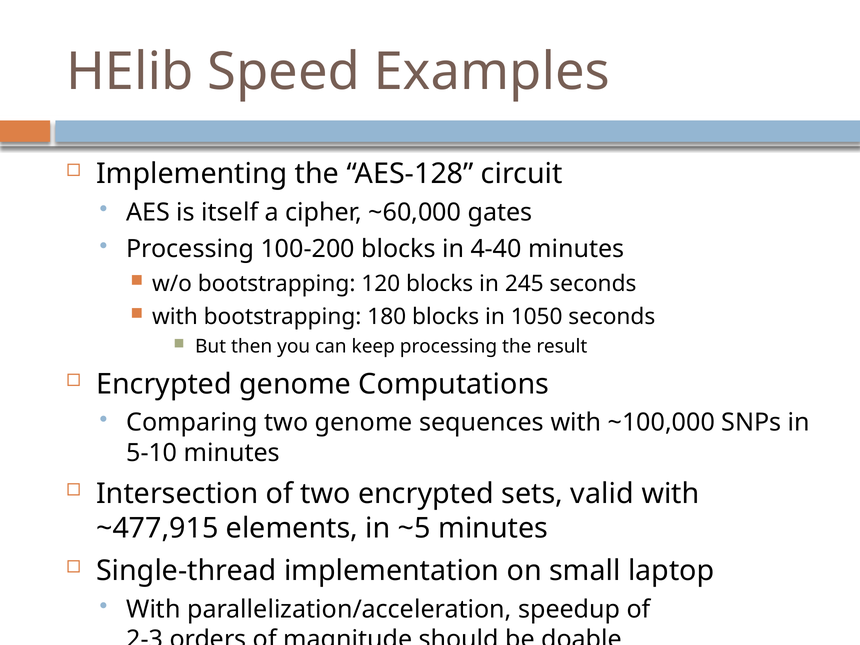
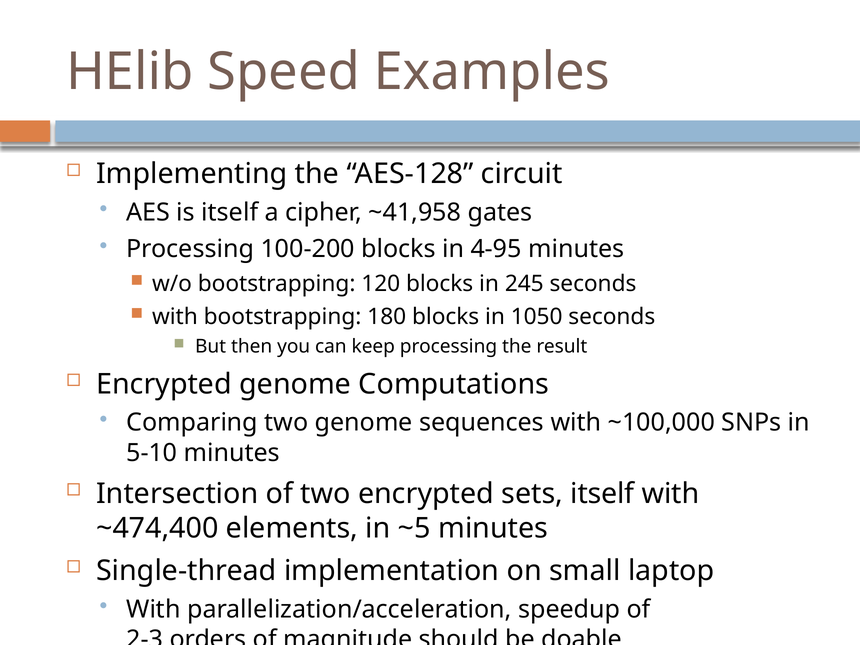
~60,000: ~60,000 -> ~41,958 (415, 213)
4-40: 4-40 -> 4-95 (496, 249)
sets valid: valid -> itself (602, 494)
~477,915: ~477,915 -> ~474,400 (157, 528)
